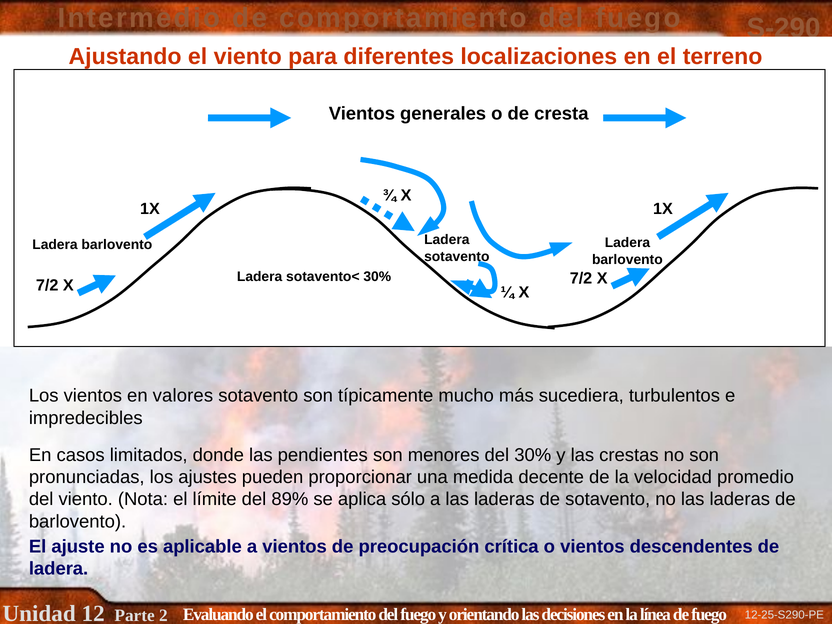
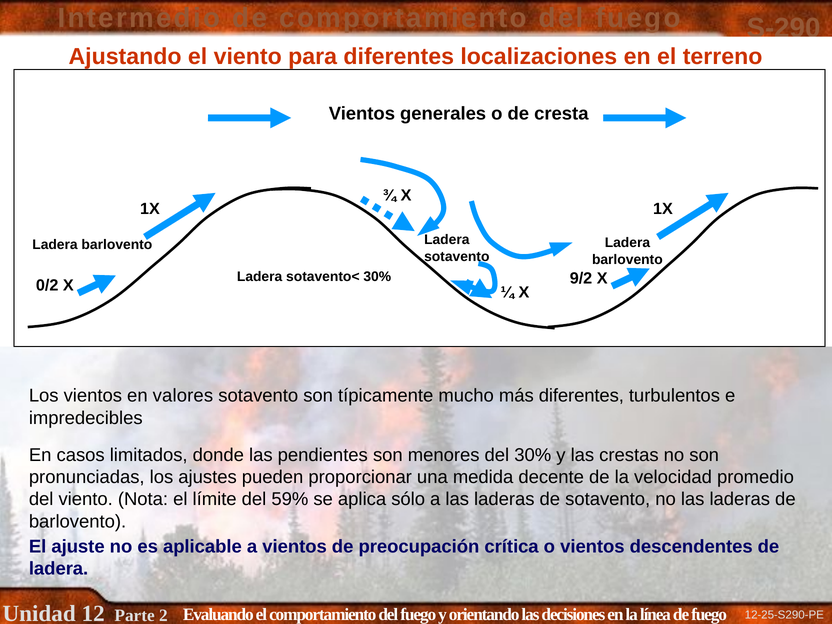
7/2: 7/2 -> 0/2 (47, 285)
X 7/2: 7/2 -> 9/2 (581, 278)
más sucediera: sucediera -> diferentes (581, 396)
89%: 89% -> 59% (290, 499)
